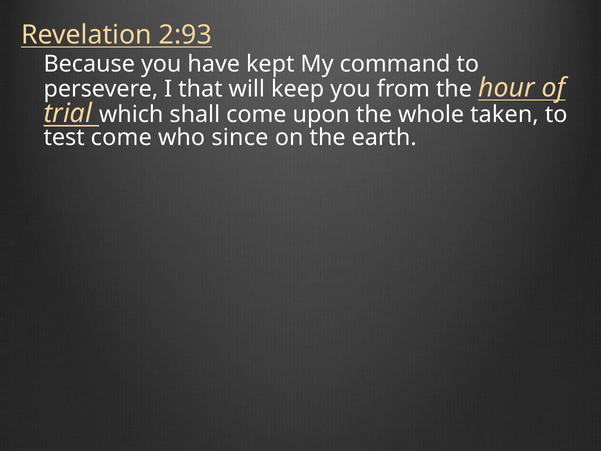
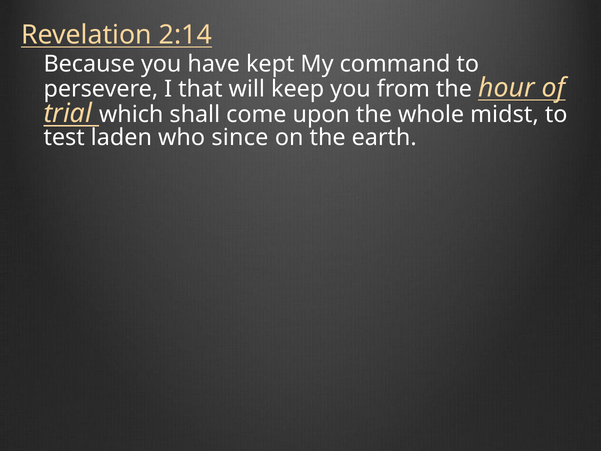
2:93: 2:93 -> 2:14 (185, 35)
taken: taken -> midst (504, 115)
test come: come -> laden (121, 138)
